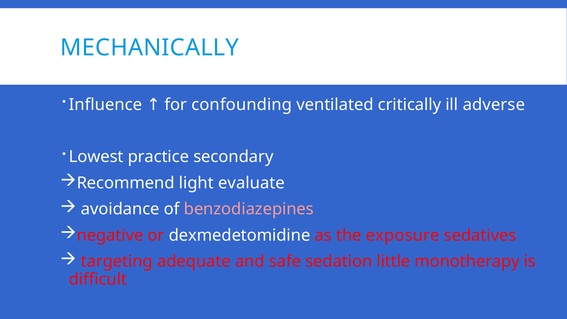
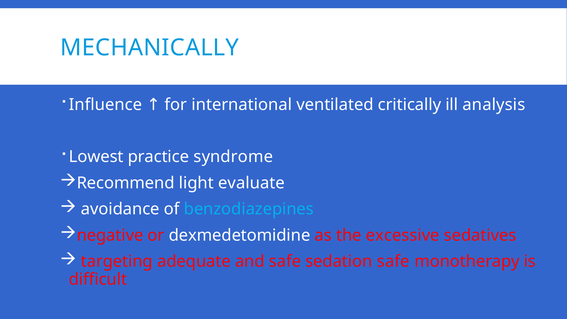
confounding: confounding -> international (242, 105)
adverse: adverse -> analysis (494, 105)
secondary: secondary -> syndrome (233, 157)
benzodiazepines colour: pink -> light blue (249, 209)
exposure: exposure -> excessive (403, 235)
sedation little: little -> safe (393, 261)
